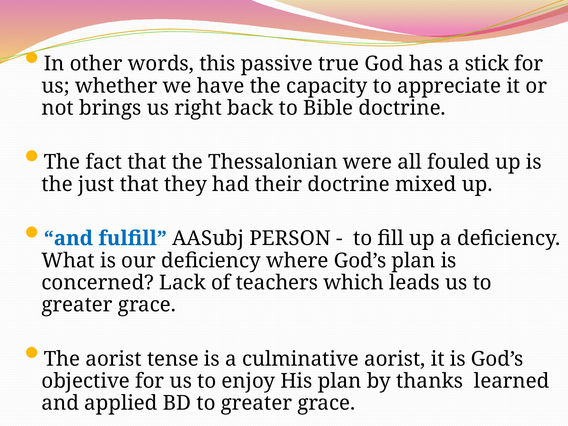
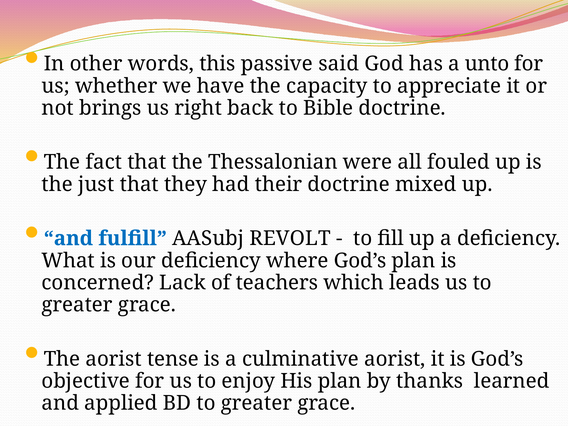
true: true -> said (339, 64)
stick: stick -> unto (487, 64)
PERSON: PERSON -> REVOLT (290, 238)
